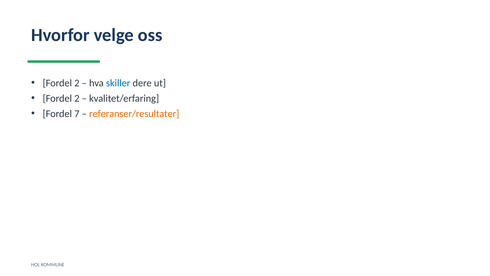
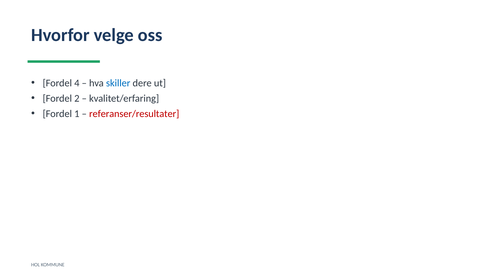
2: 2 -> 4 (77, 83)
7: 7 -> 1 (77, 114)
referanser/resultater colour: orange -> red (134, 114)
